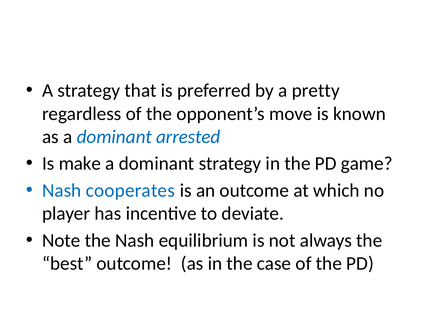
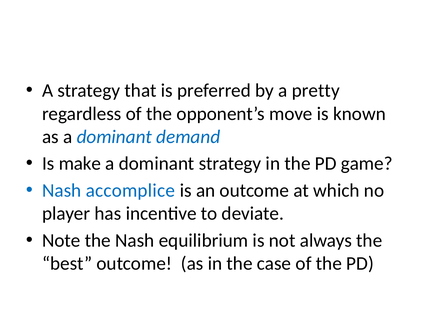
arrested: arrested -> demand (188, 137)
cooperates: cooperates -> accomplice (130, 190)
